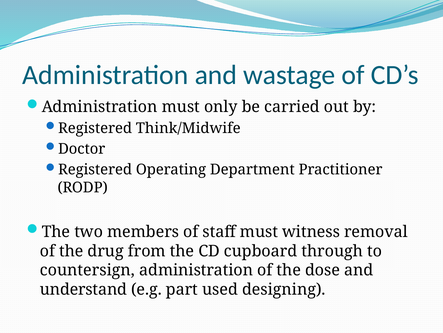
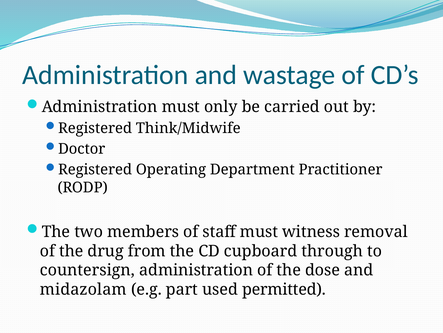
understand: understand -> midazolam (83, 289)
designing: designing -> permitted (284, 289)
